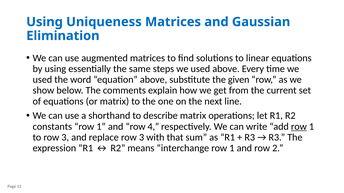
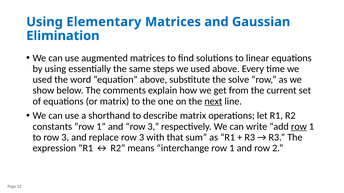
Uniqueness: Uniqueness -> Elementary (104, 22)
given: given -> solve (239, 80)
next underline: none -> present (213, 102)
and row 4: 4 -> 3 (153, 127)
